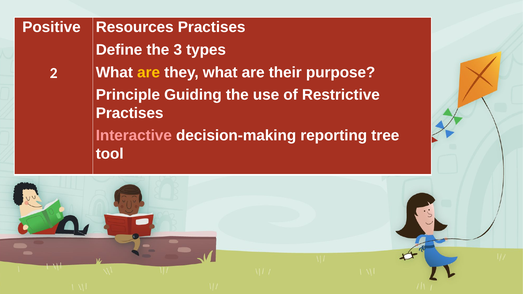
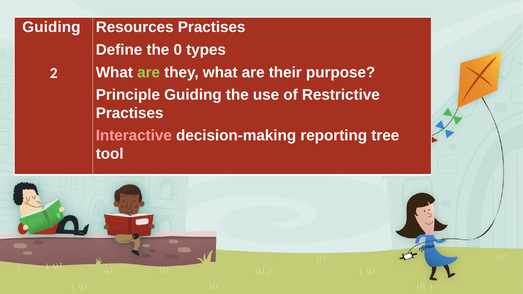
Positive: Positive -> Guiding (51, 27)
3: 3 -> 0 (178, 50)
are colour: yellow -> light green (149, 72)
